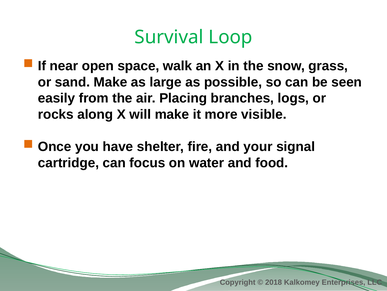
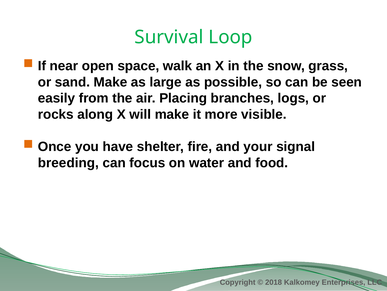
cartridge: cartridge -> breeding (68, 162)
